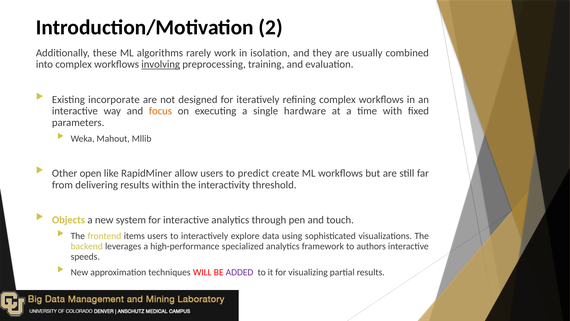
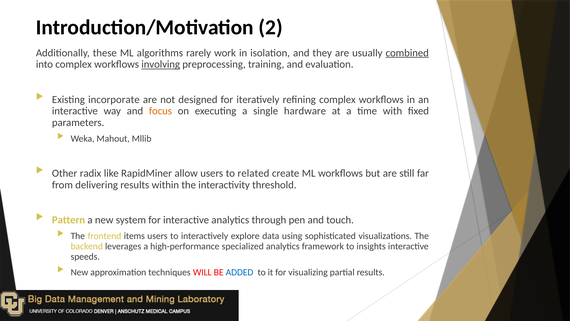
combined underline: none -> present (407, 53)
open: open -> radix (91, 173)
predict: predict -> related (253, 173)
Objects: Objects -> Pattern (69, 220)
authors: authors -> insights (371, 246)
ADDED colour: purple -> blue (240, 272)
